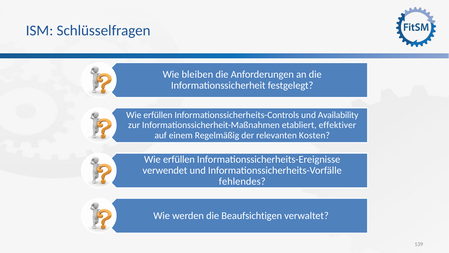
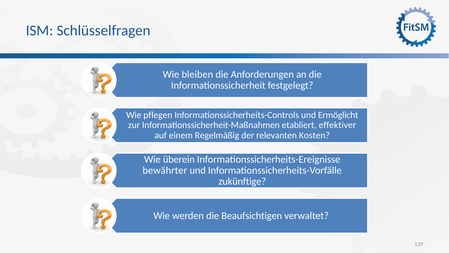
erfüllen: erfüllen -> pflegen (158, 115)
Availability: Availability -> Ermöglicht (338, 115)
erfüllen: erfüllen -> überein (179, 159)
verwendet: verwendet -> bewährter (165, 170)
fehlendes: fehlendes -> zukünftige (242, 181)
